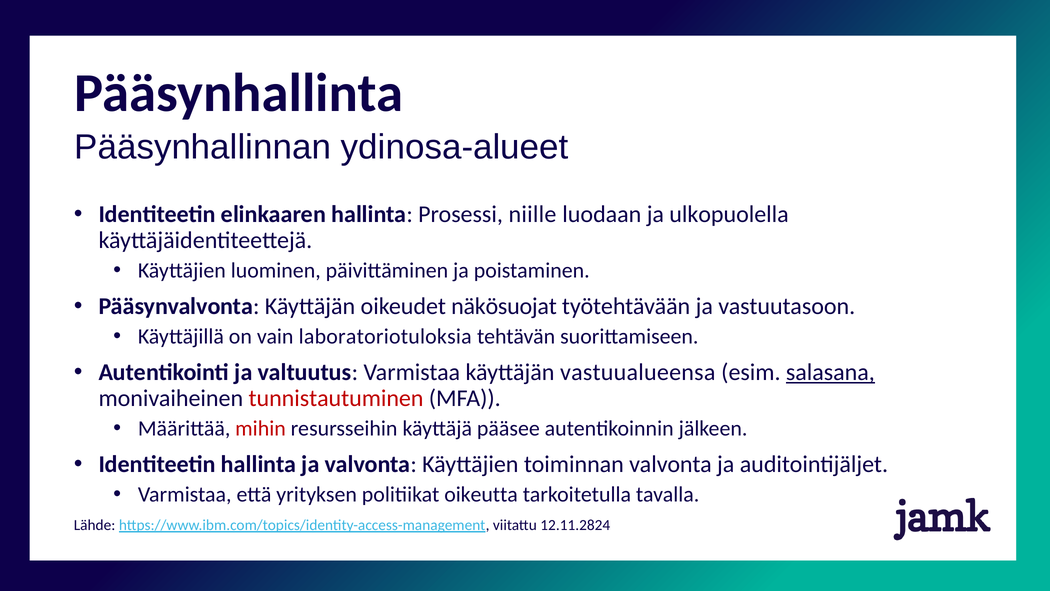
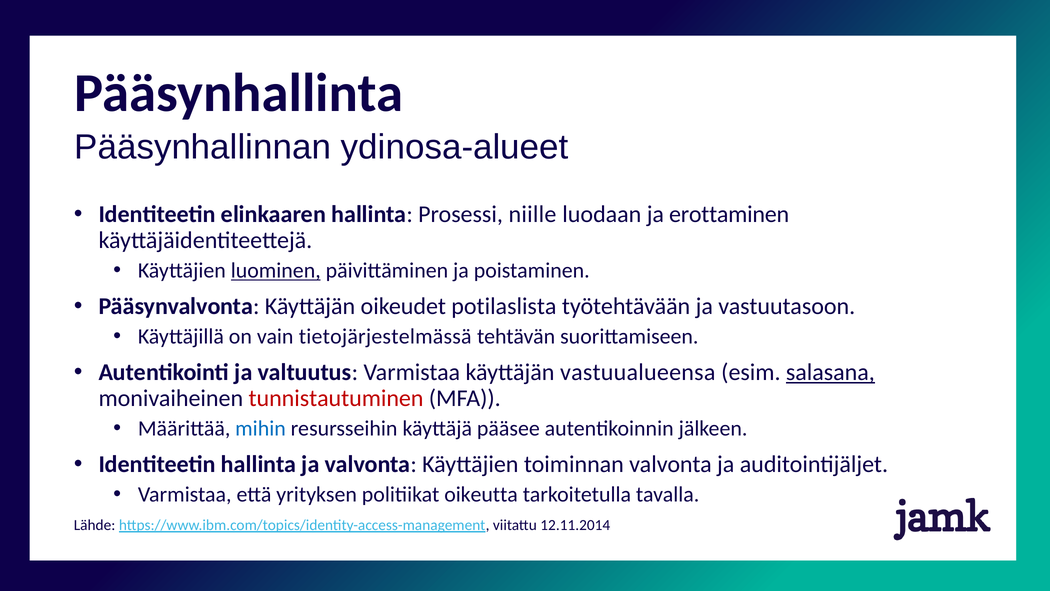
ulkopuolella: ulkopuolella -> erottaminen (729, 214)
luominen underline: none -> present (276, 270)
näkösuojat: näkösuojat -> potilaslista (504, 306)
laboratoriotuloksia: laboratoriotuloksia -> tietojärjestelmässä (385, 336)
mihin colour: red -> blue (261, 428)
12.11.2824: 12.11.2824 -> 12.11.2014 (575, 525)
